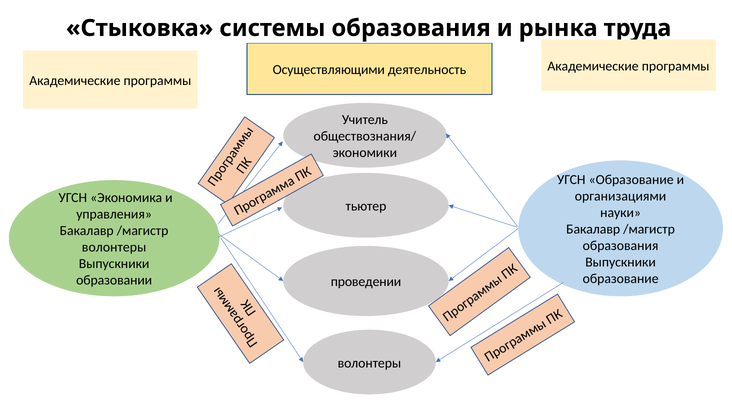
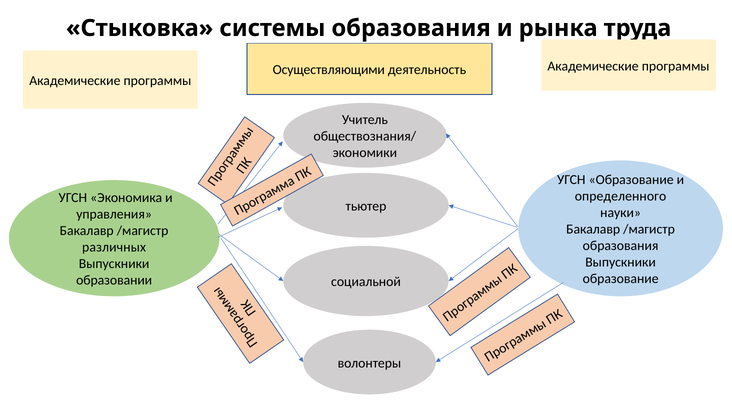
организациями: организациями -> определенного (620, 196)
волонтеры: волонтеры -> различных (114, 247)
проведении: проведении -> социальной (366, 282)
